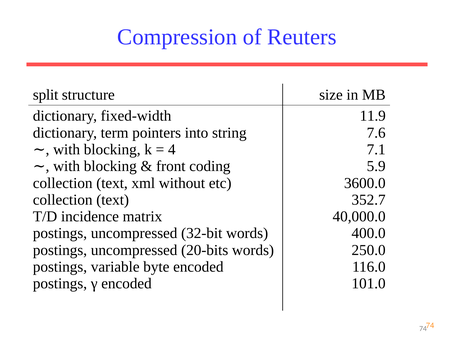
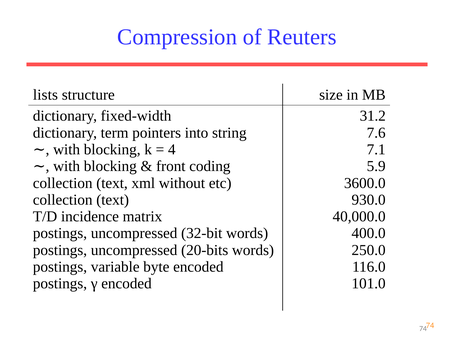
split: split -> lists (45, 95)
11.9: 11.9 -> 31.2 (373, 116)
352.7: 352.7 -> 930.0 (369, 199)
